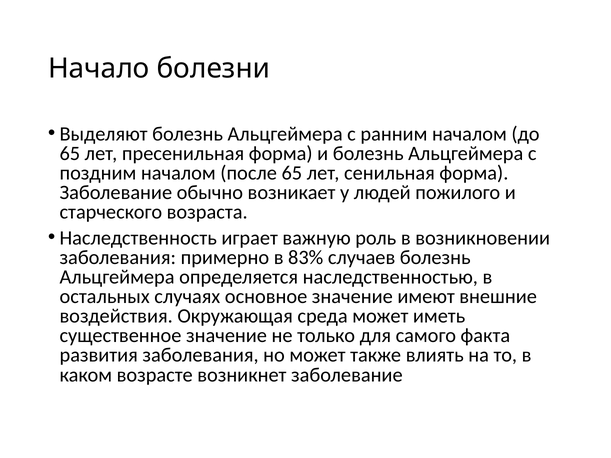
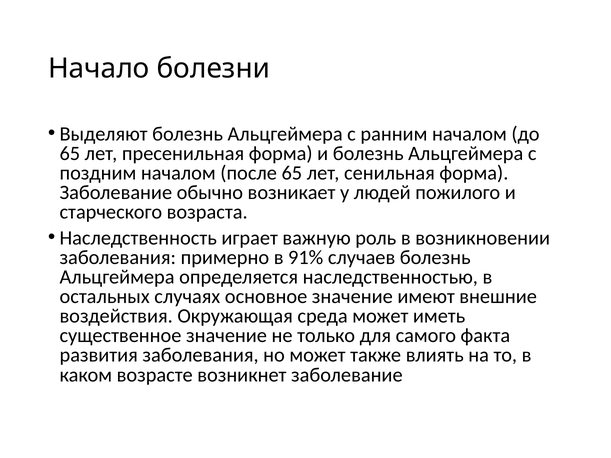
83%: 83% -> 91% (306, 258)
